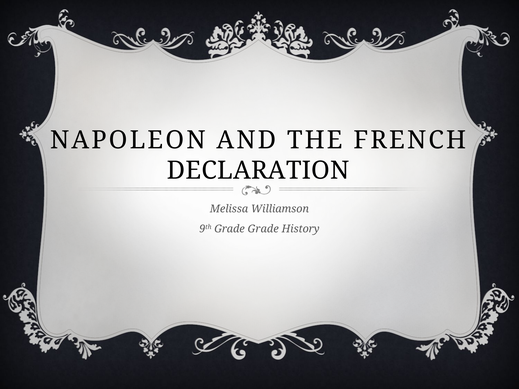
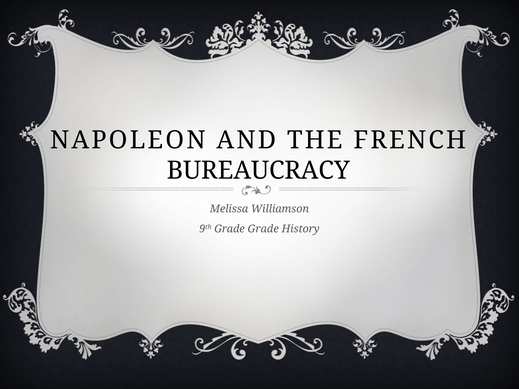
DECLARATION: DECLARATION -> BUREAUCRACY (258, 171)
